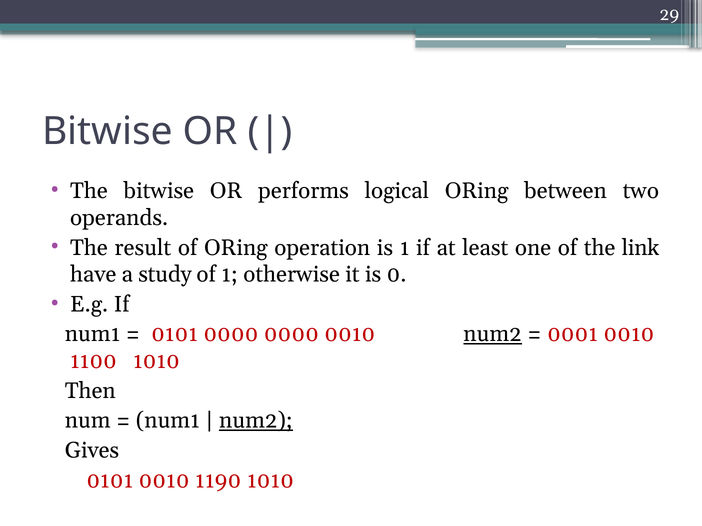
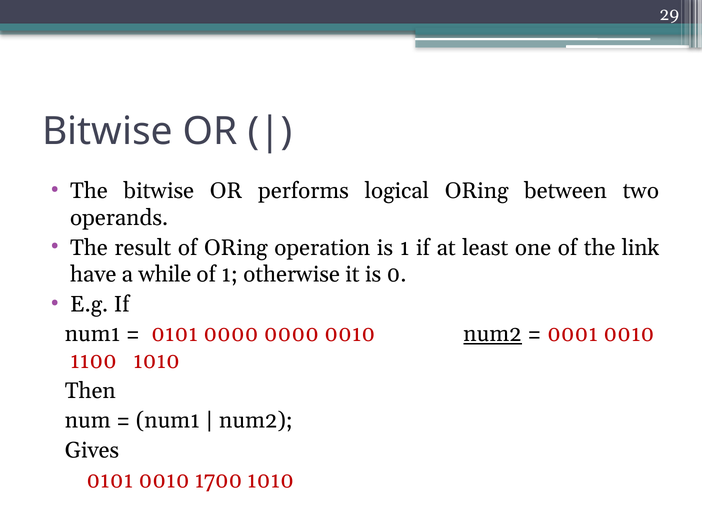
study: study -> while (165, 275)
num2 underline: present -> none (256, 421)
1190: 1190 -> 1700 (218, 481)
